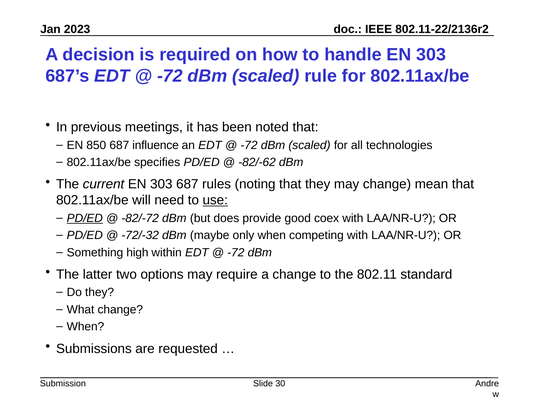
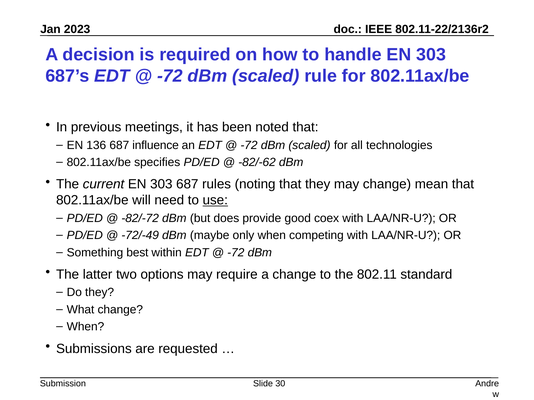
850: 850 -> 136 (96, 145)
PD/ED underline: present -> none (85, 218)
-72/-32: -72/-32 -> -72/-49 (140, 236)
high: high -> best (137, 253)
